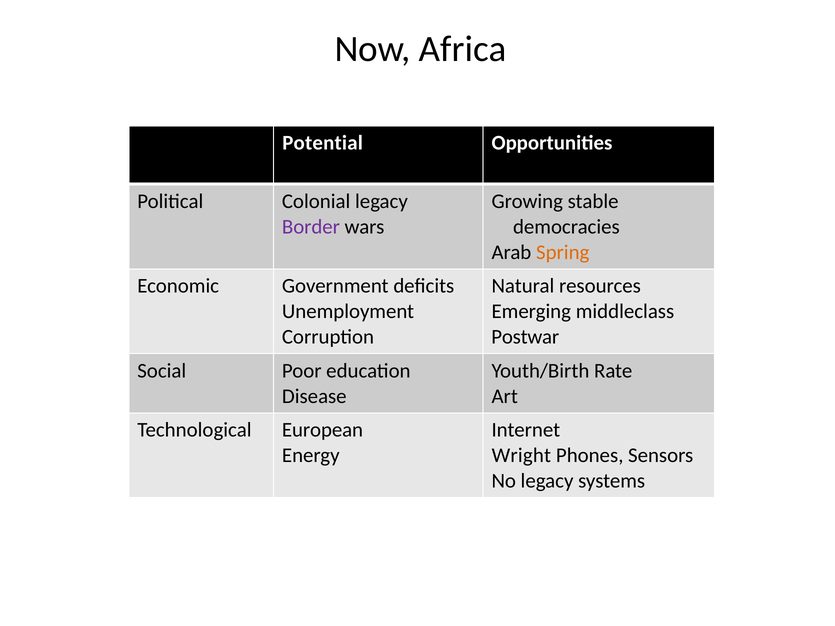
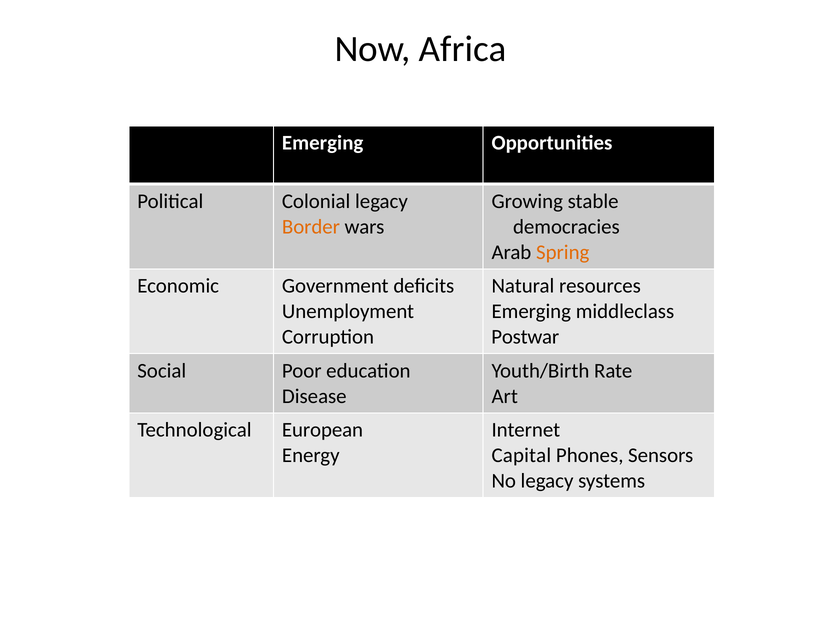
Potential: Potential -> Emerging (323, 143)
Border colour: purple -> orange (311, 227)
Wright: Wright -> Capital (521, 456)
